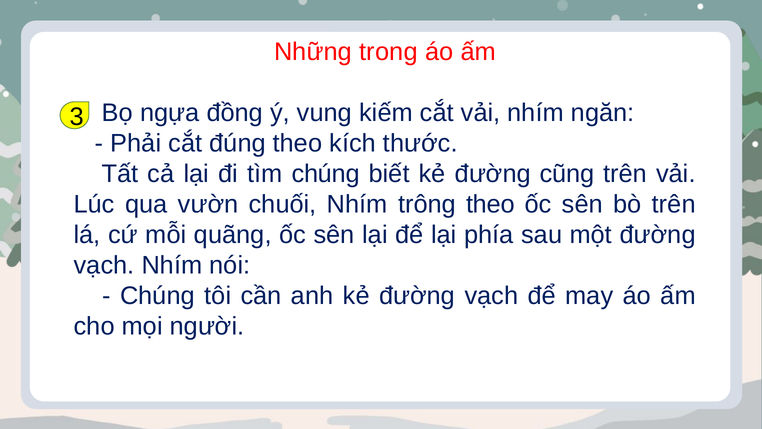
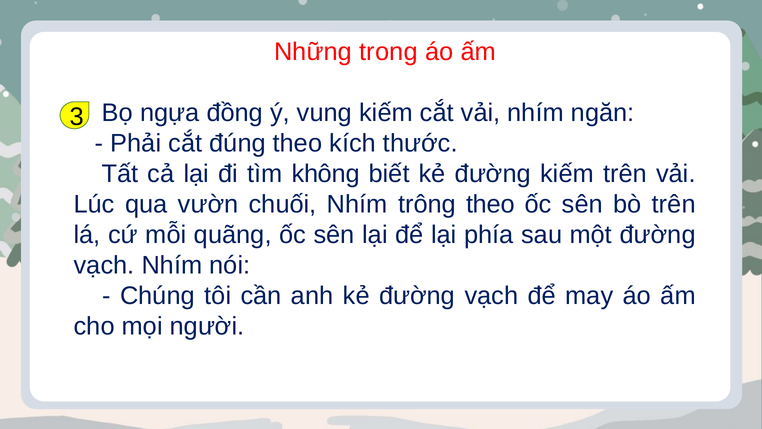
tìm chúng: chúng -> không (326, 174)
đường cũng: cũng -> kiếm (567, 174)
